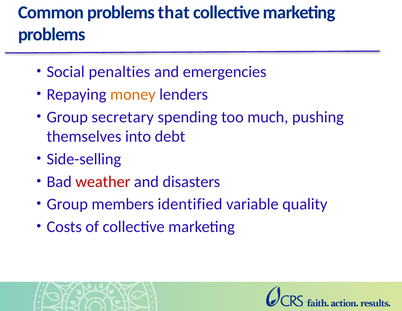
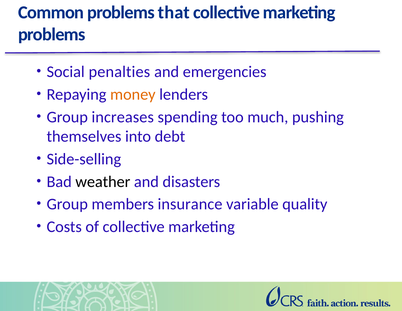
secretary: secretary -> increases (123, 117)
weather colour: red -> black (103, 181)
identified: identified -> insurance (190, 204)
